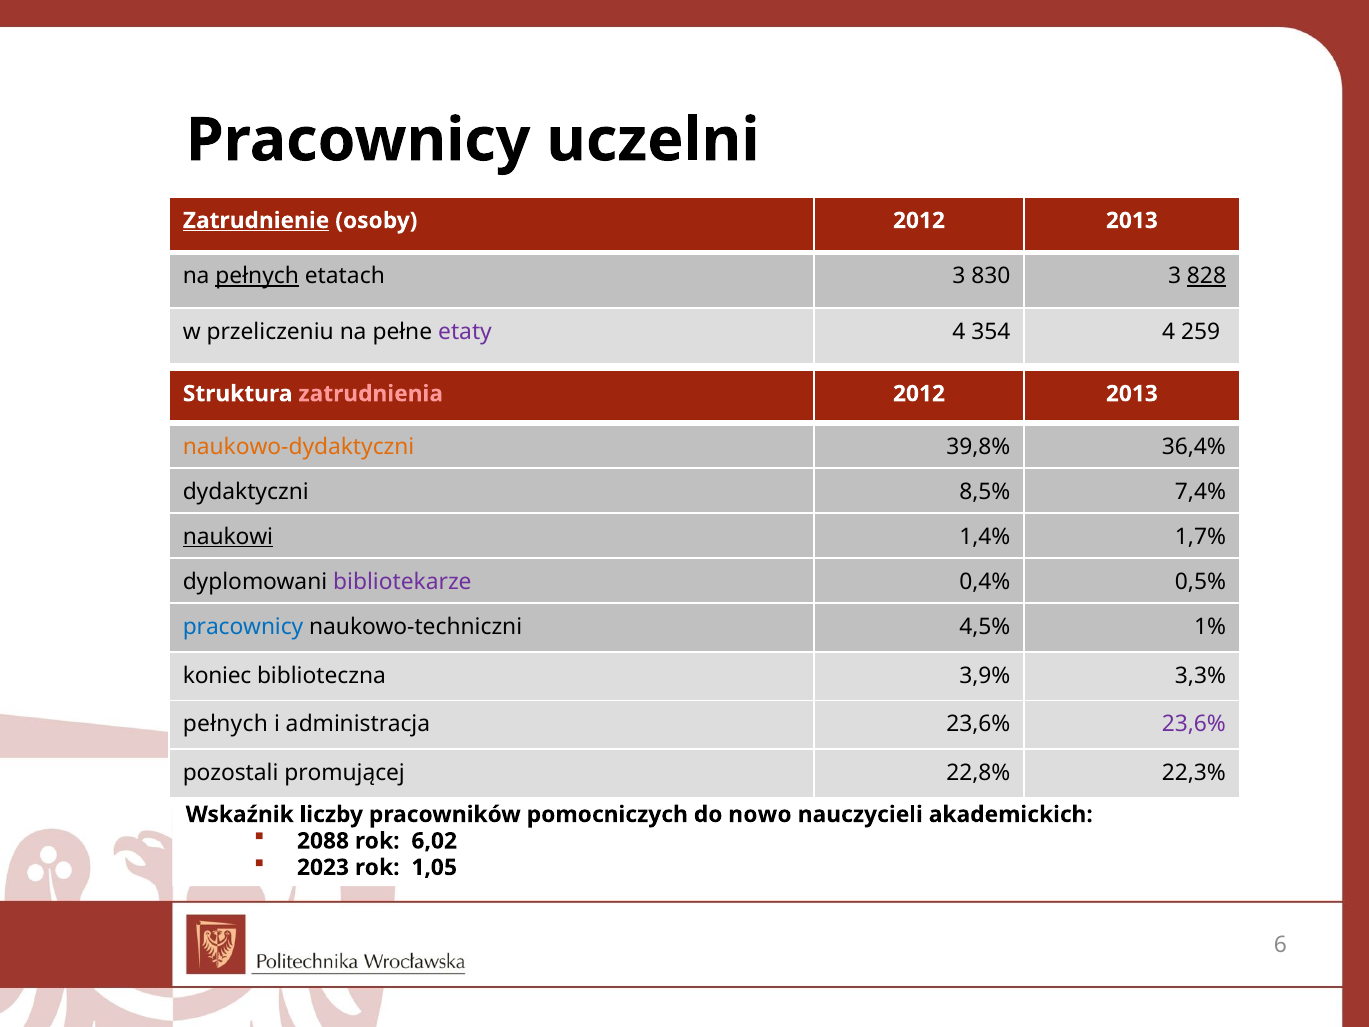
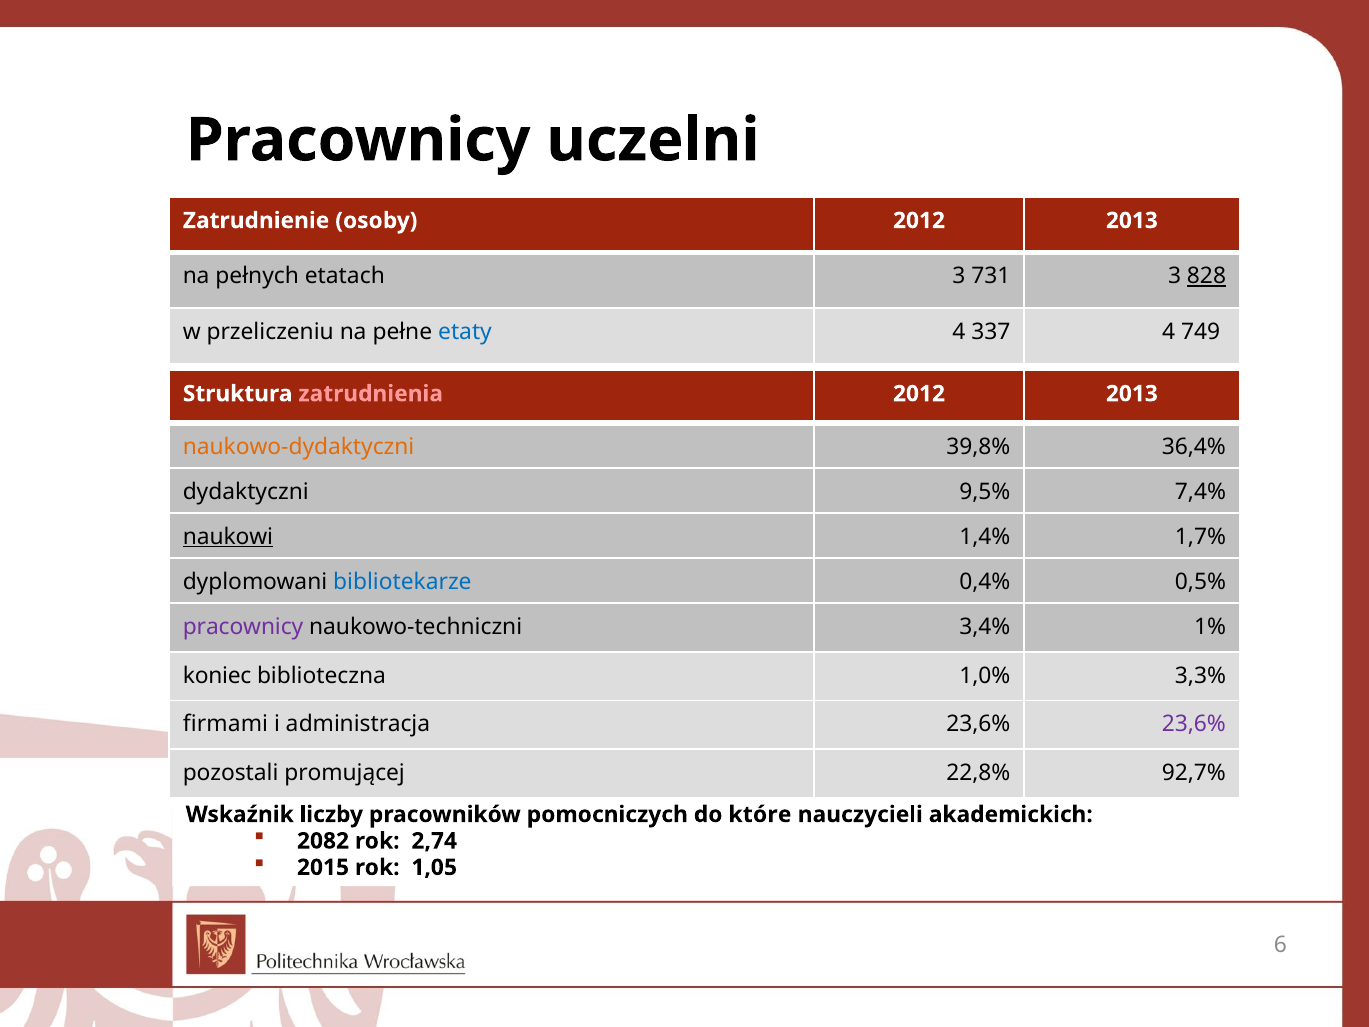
Zatrudnienie underline: present -> none (256, 221)
pełnych underline: present -> none (257, 276)
830: 830 -> 731 (991, 276)
etaty colour: purple -> blue (465, 332)
354: 354 -> 337 (991, 332)
259: 259 -> 749 (1201, 332)
8,5%: 8,5% -> 9,5% (985, 492)
bibliotekarze colour: purple -> blue (402, 582)
pracownicy colour: blue -> purple (243, 627)
4,5%: 4,5% -> 3,4% (985, 627)
3,9%: 3,9% -> 1,0% (985, 676)
pełnych: pełnych -> firmami (225, 724)
22,3%: 22,3% -> 92,7% (1194, 773)
nowo: nowo -> które (760, 814)
2088: 2088 -> 2082 (323, 841)
6,02: 6,02 -> 2,74 (434, 841)
2023: 2023 -> 2015 (323, 867)
